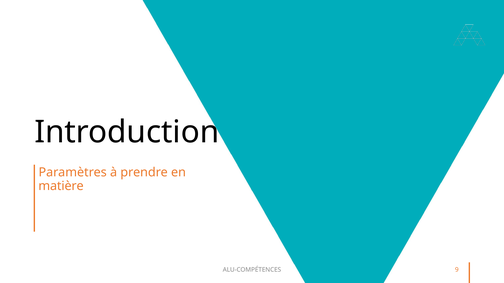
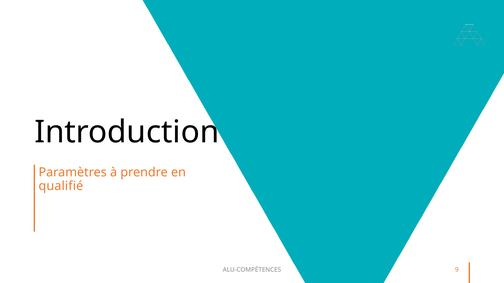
matière: matière -> qualifié (61, 186)
